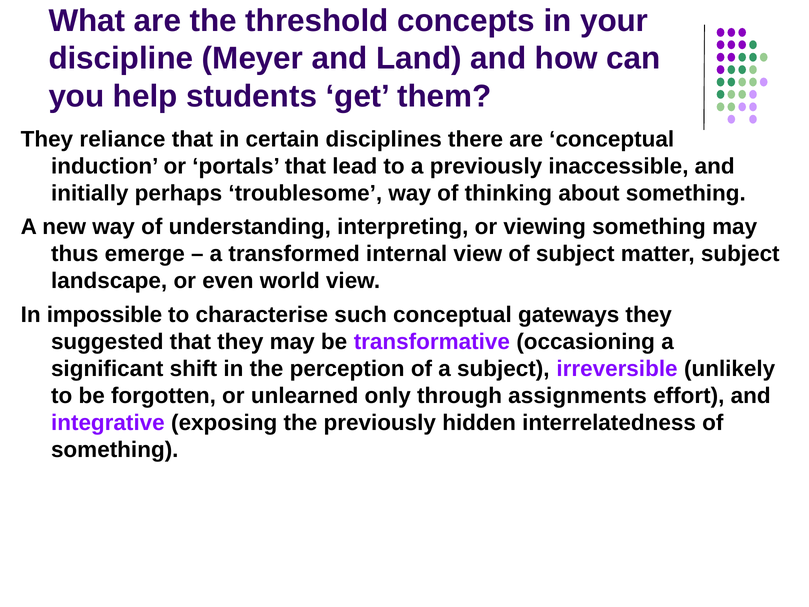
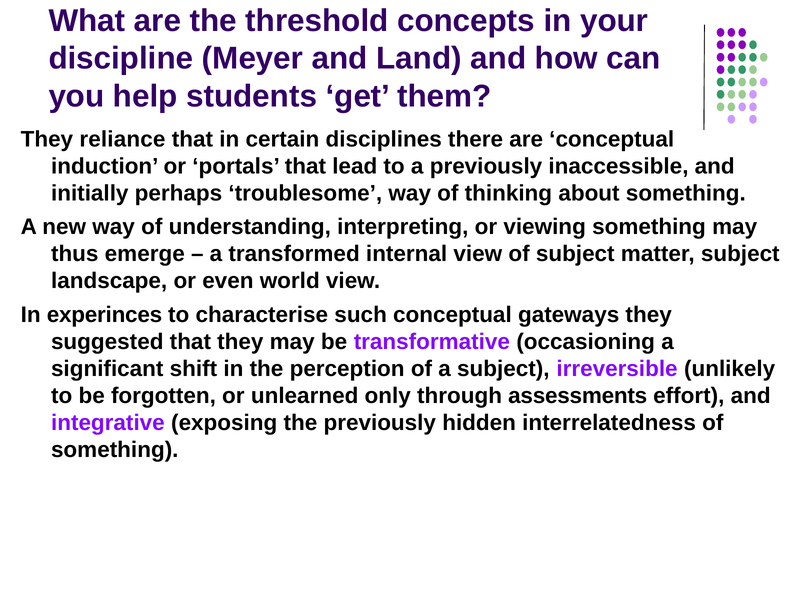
impossible: impossible -> experinces (104, 315)
assignments: assignments -> assessments (578, 395)
